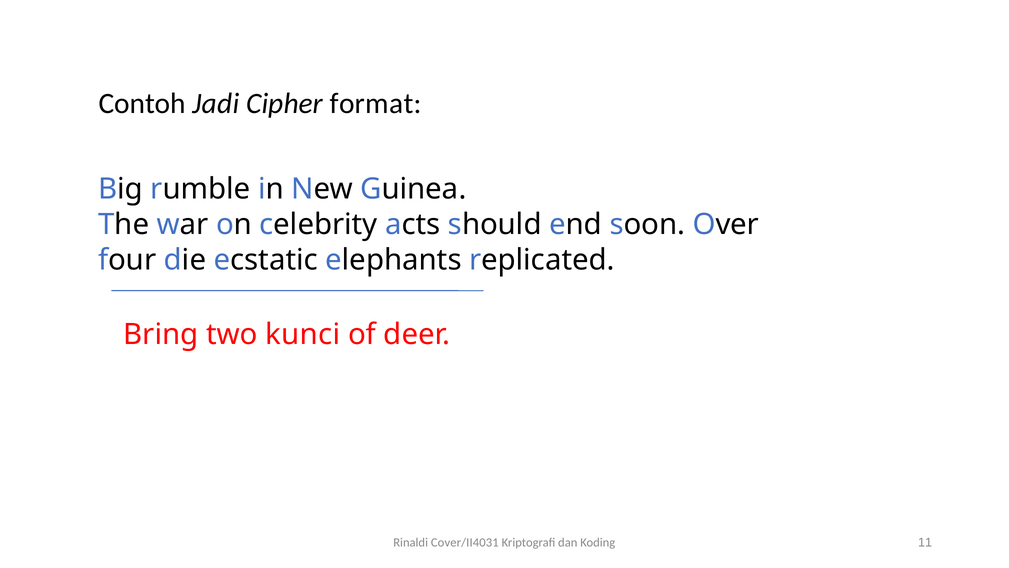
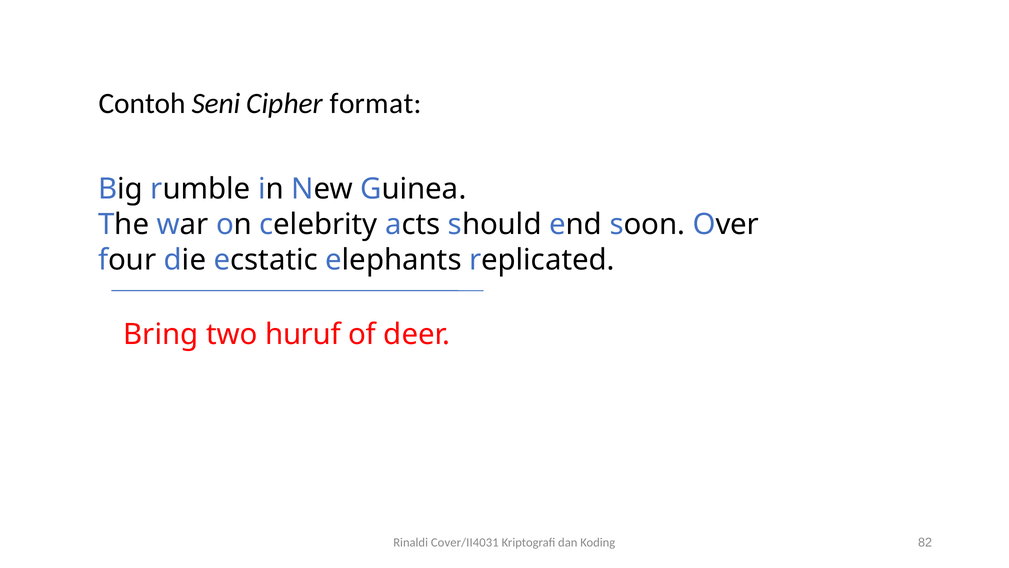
Jadi: Jadi -> Seni (216, 104)
kunci: kunci -> huruf (303, 334)
11: 11 -> 82 (925, 542)
